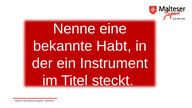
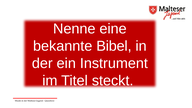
Habt: Habt -> Bibel (114, 46)
